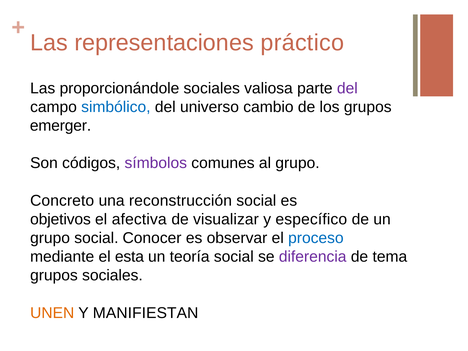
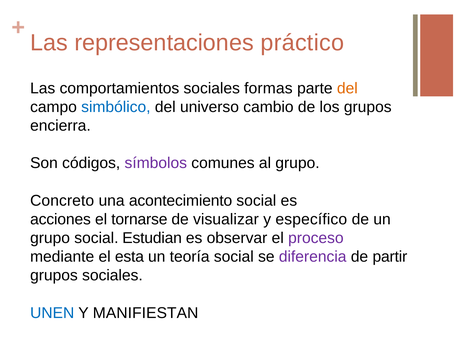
proporcionándole: proporcionándole -> comportamientos (119, 88)
valiosa: valiosa -> formas (268, 88)
del colour: purple -> orange (347, 88)
emerger: emerger -> encierra (60, 126)
reconstrucción: reconstrucción -> acontecimiento (181, 201)
objetivos: objetivos -> acciones (60, 219)
afectiva: afectiva -> tornarse (139, 219)
Conocer: Conocer -> Estudian (152, 238)
proceso colour: blue -> purple (316, 238)
tema: tema -> partir (390, 257)
UNEN colour: orange -> blue (52, 313)
